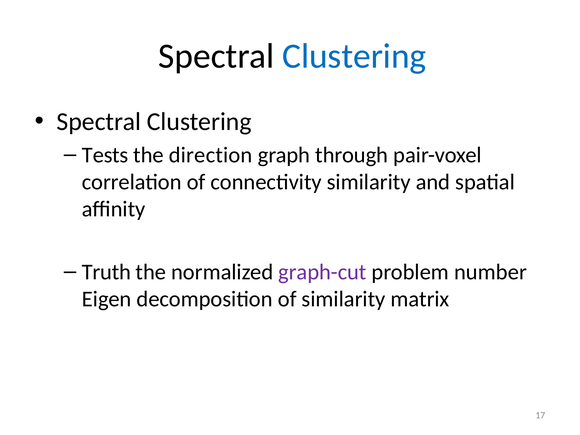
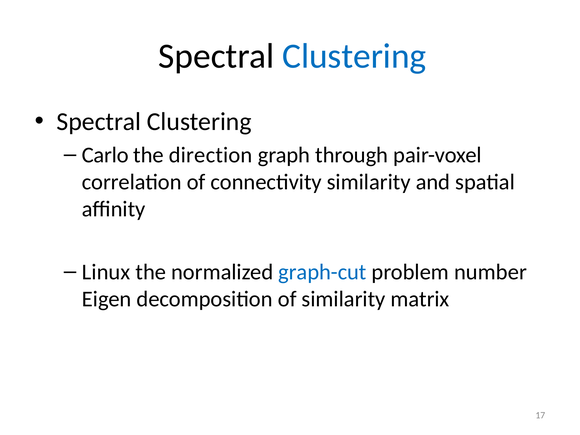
Tests: Tests -> Carlo (105, 155)
Truth: Truth -> Linux (106, 272)
graph-cut colour: purple -> blue (322, 272)
